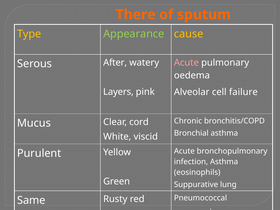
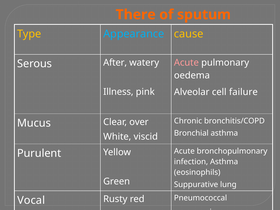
Appearance colour: light green -> light blue (134, 34)
Layers: Layers -> Illness (118, 92)
cord: cord -> over (139, 122)
Same: Same -> Vocal (31, 200)
